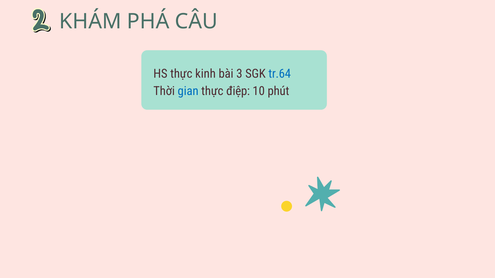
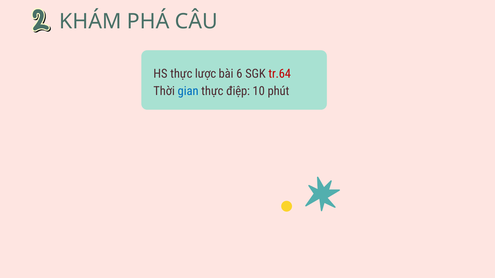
kinh: kinh -> lược (206, 74)
3: 3 -> 6 (239, 74)
tr.64 colour: blue -> red (280, 74)
